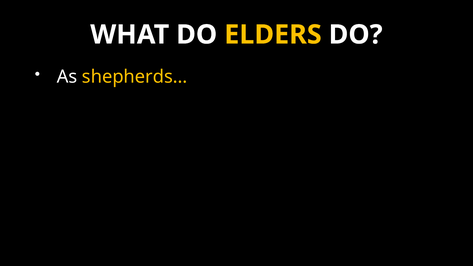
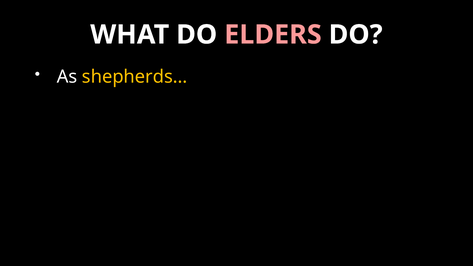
ELDERS colour: yellow -> pink (273, 35)
